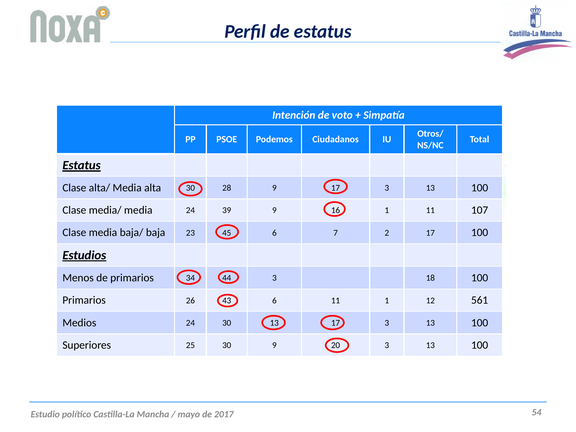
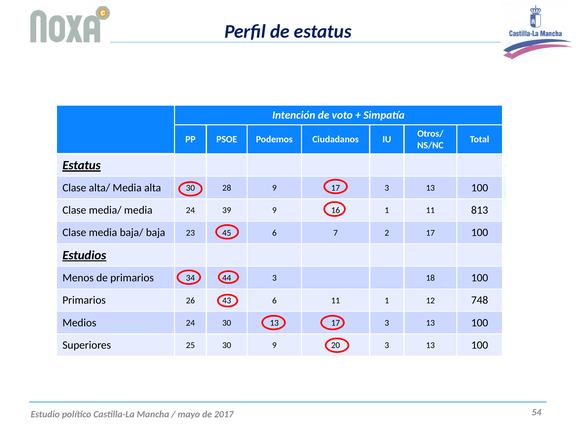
107: 107 -> 813 (480, 210)
561: 561 -> 748 (480, 300)
